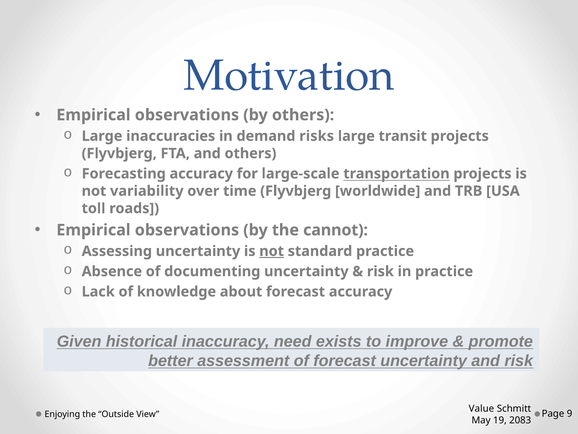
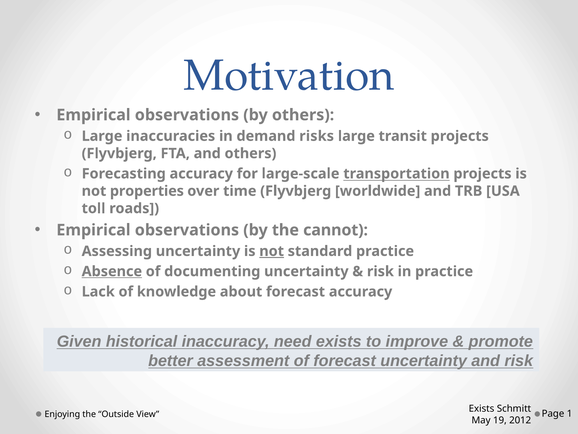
variability: variability -> properties (147, 191)
Absence underline: none -> present (112, 271)
Value: Value -> Exists (482, 408)
9: 9 -> 1 (570, 413)
2083: 2083 -> 2012 (520, 420)
